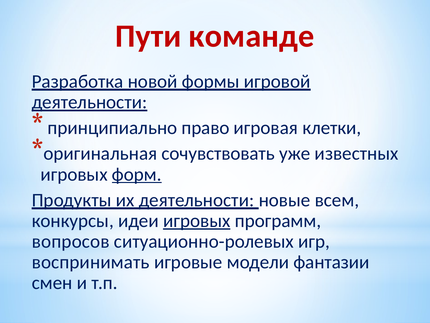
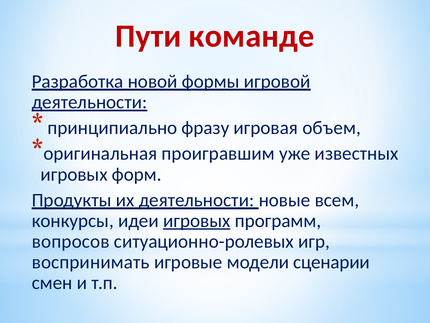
право: право -> фразу (205, 128)
клетки: клетки -> объем (332, 128)
сочувствовать: сочувствовать -> проигравшим (218, 153)
форм underline: present -> none (137, 174)
фантазии: фантазии -> сценарии (332, 262)
